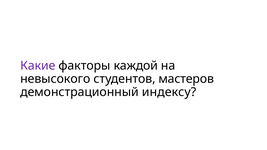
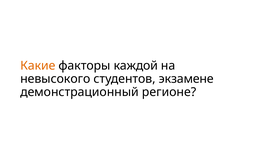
Какие colour: purple -> orange (38, 66)
мастеров: мастеров -> экзамене (186, 79)
индексу: индексу -> регионе (169, 92)
